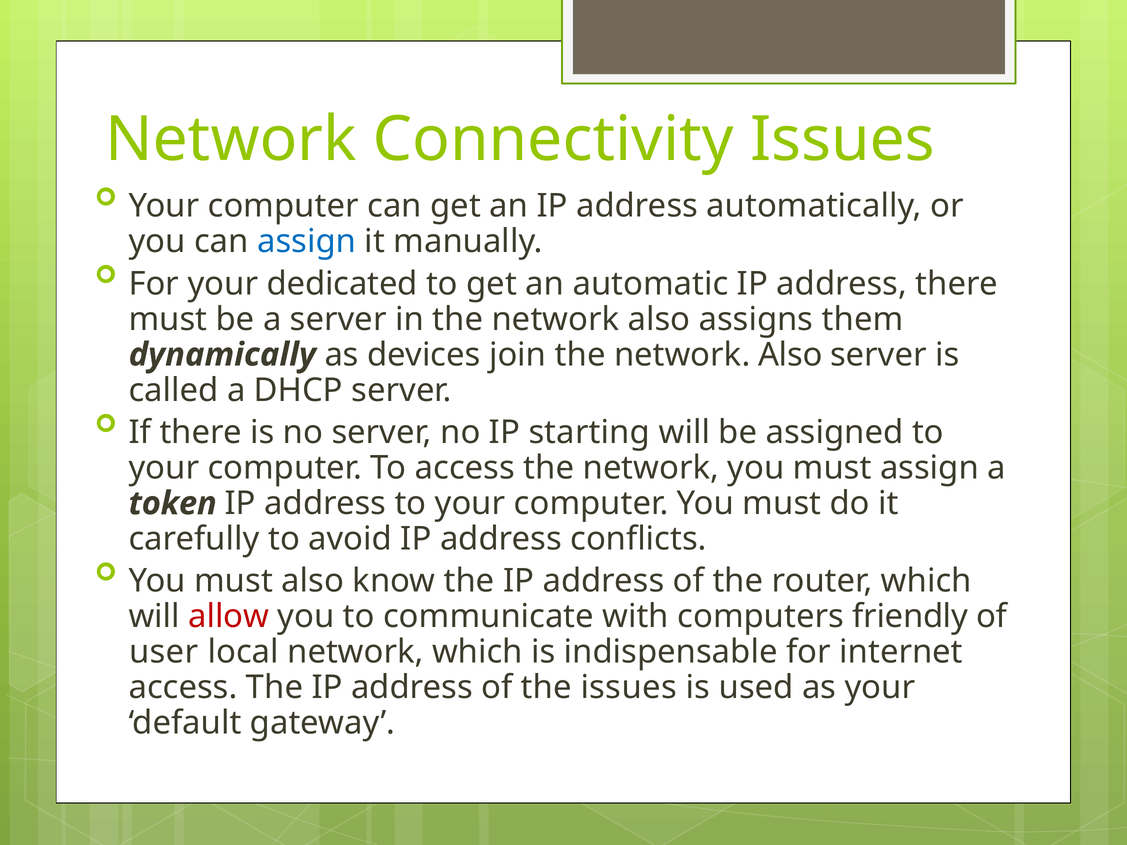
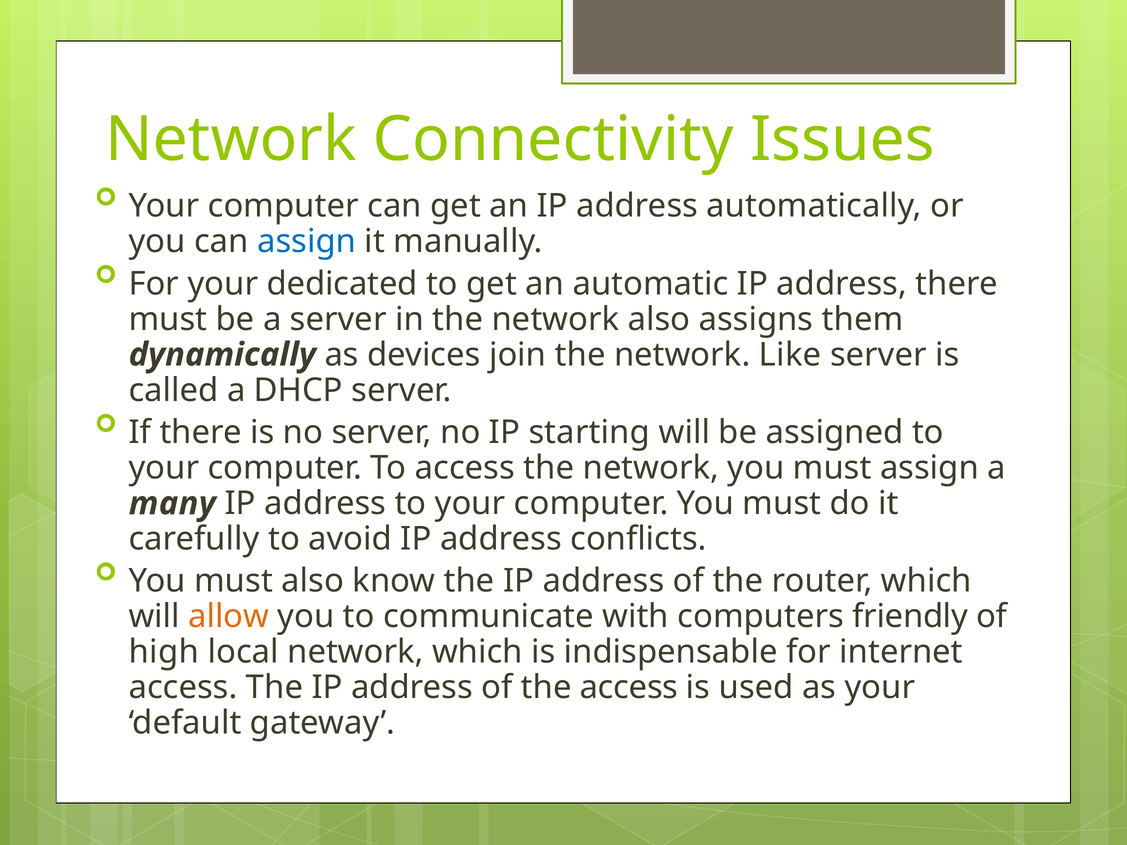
join the network Also: Also -> Like (790, 355)
token: token -> many (172, 504)
allow colour: red -> orange (229, 617)
user: user -> high (164, 652)
the issues: issues -> access (629, 688)
